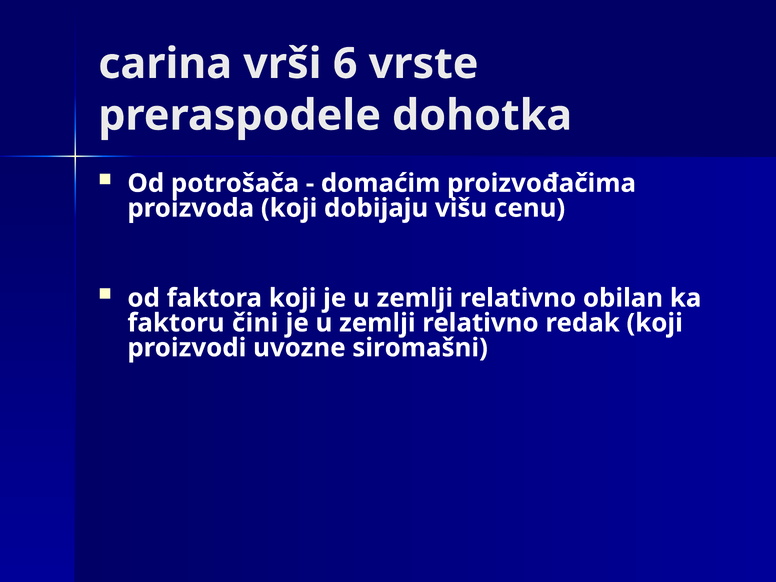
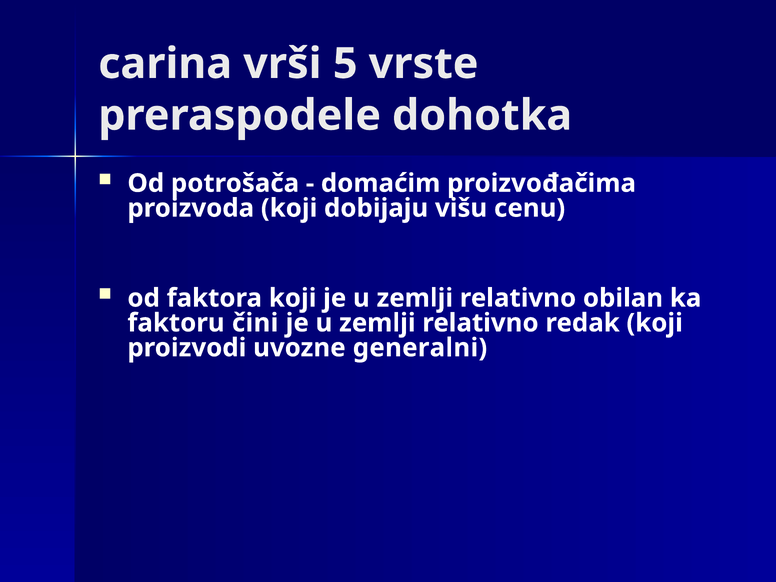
6: 6 -> 5 (345, 64)
siromašni: siromašni -> generalni (420, 348)
